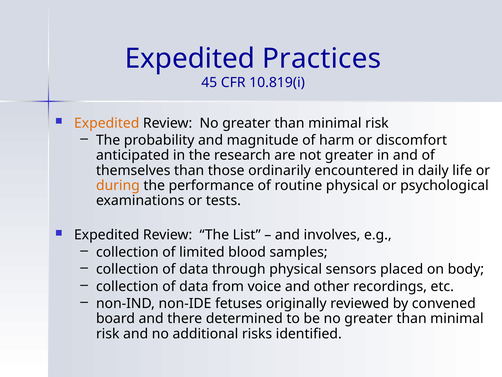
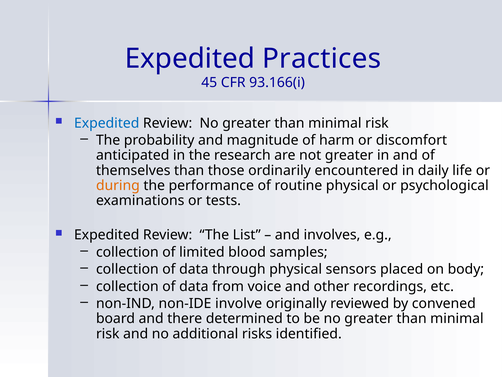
10.819(i: 10.819(i -> 93.166(i (277, 83)
Expedited colour: orange -> blue (107, 123)
fetuses: fetuses -> involve (239, 303)
